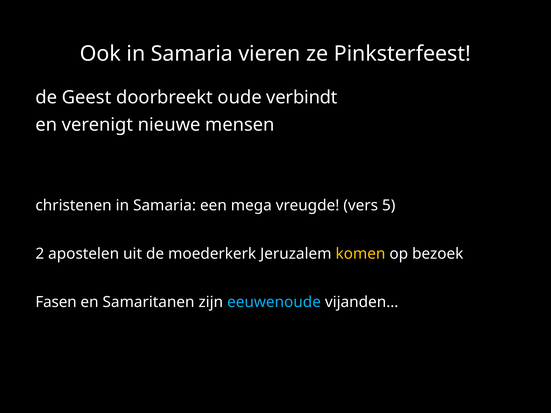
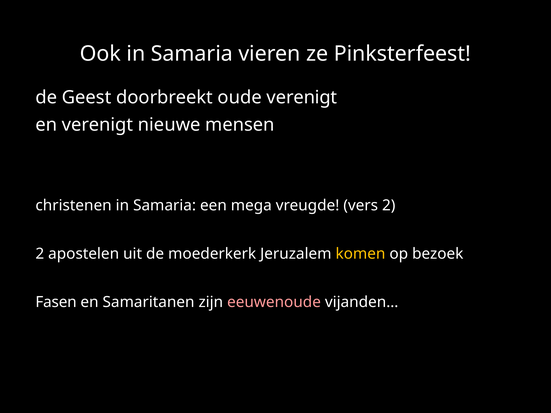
oude verbindt: verbindt -> verenigt (302, 97)
vers 5: 5 -> 2 (389, 206)
eeuwenoude colour: light blue -> pink (274, 302)
